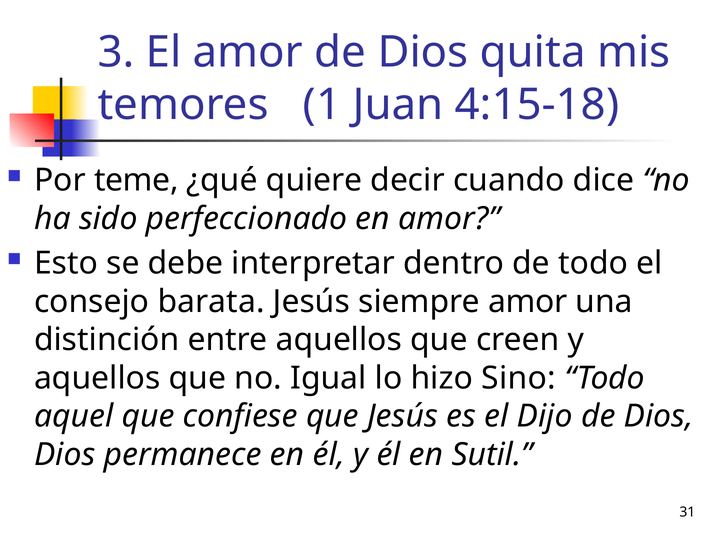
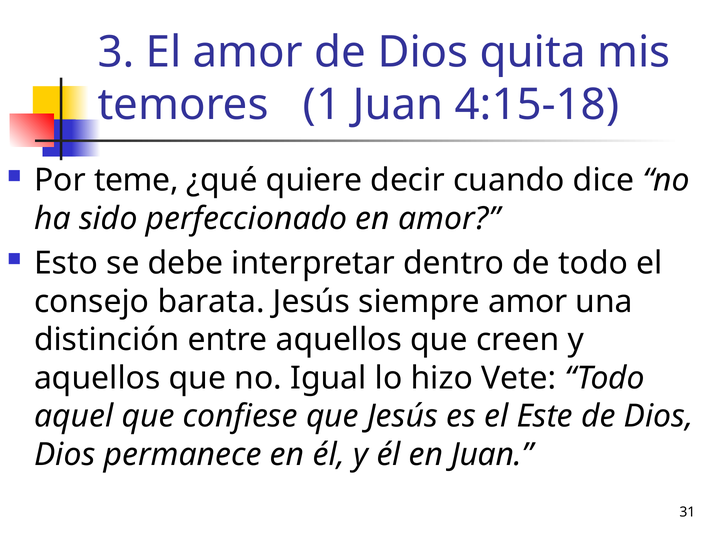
Sino: Sino -> Vete (519, 378)
Dijo: Dijo -> Este (545, 417)
en Sutil: Sutil -> Juan (492, 455)
